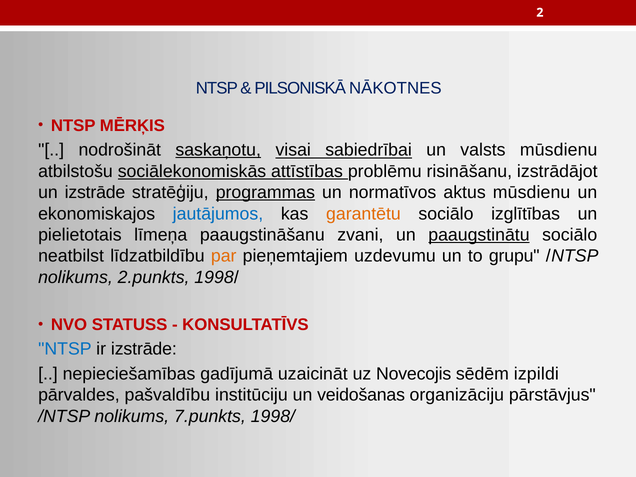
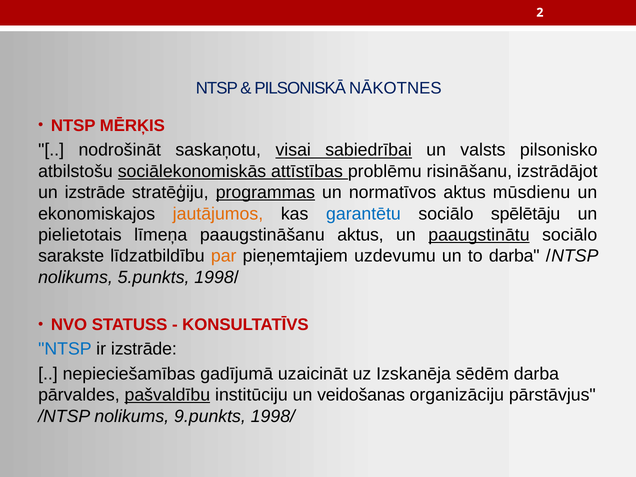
saskaņotu underline: present -> none (218, 150)
valsts mūsdienu: mūsdienu -> pilsonisko (559, 150)
jautājumos colour: blue -> orange (218, 214)
garantētu colour: orange -> blue (363, 214)
izglītības: izglītības -> spēlētāju (526, 214)
paaugstināšanu zvani: zvani -> aktus (360, 235)
neatbilst: neatbilst -> sarakste (71, 256)
to grupu: grupu -> darba (514, 256)
2.punkts: 2.punkts -> 5.punkts (154, 277)
Novecojis: Novecojis -> Izskanēja (414, 374)
sēdēm izpildi: izpildi -> darba (536, 374)
pašvaldību underline: none -> present (167, 395)
7.punkts: 7.punkts -> 9.punkts (210, 416)
